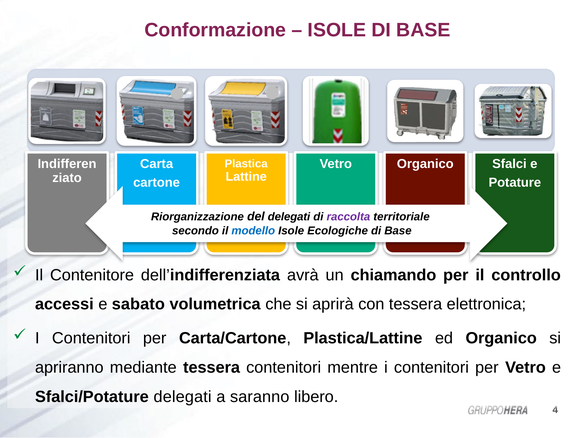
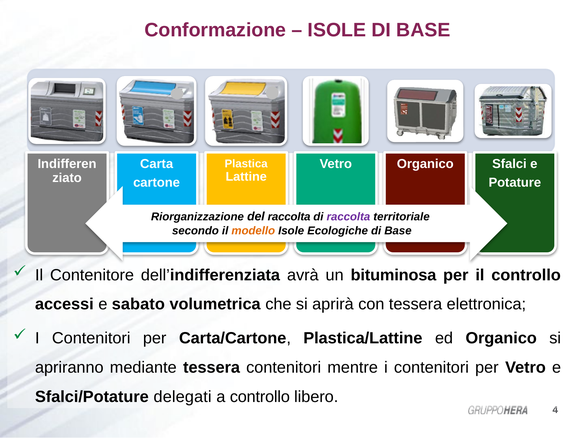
del delegati: delegati -> raccolta (289, 217)
modello colour: blue -> orange (253, 231)
chiamando: chiamando -> bituminosa (393, 275)
a saranno: saranno -> controllo (260, 397)
